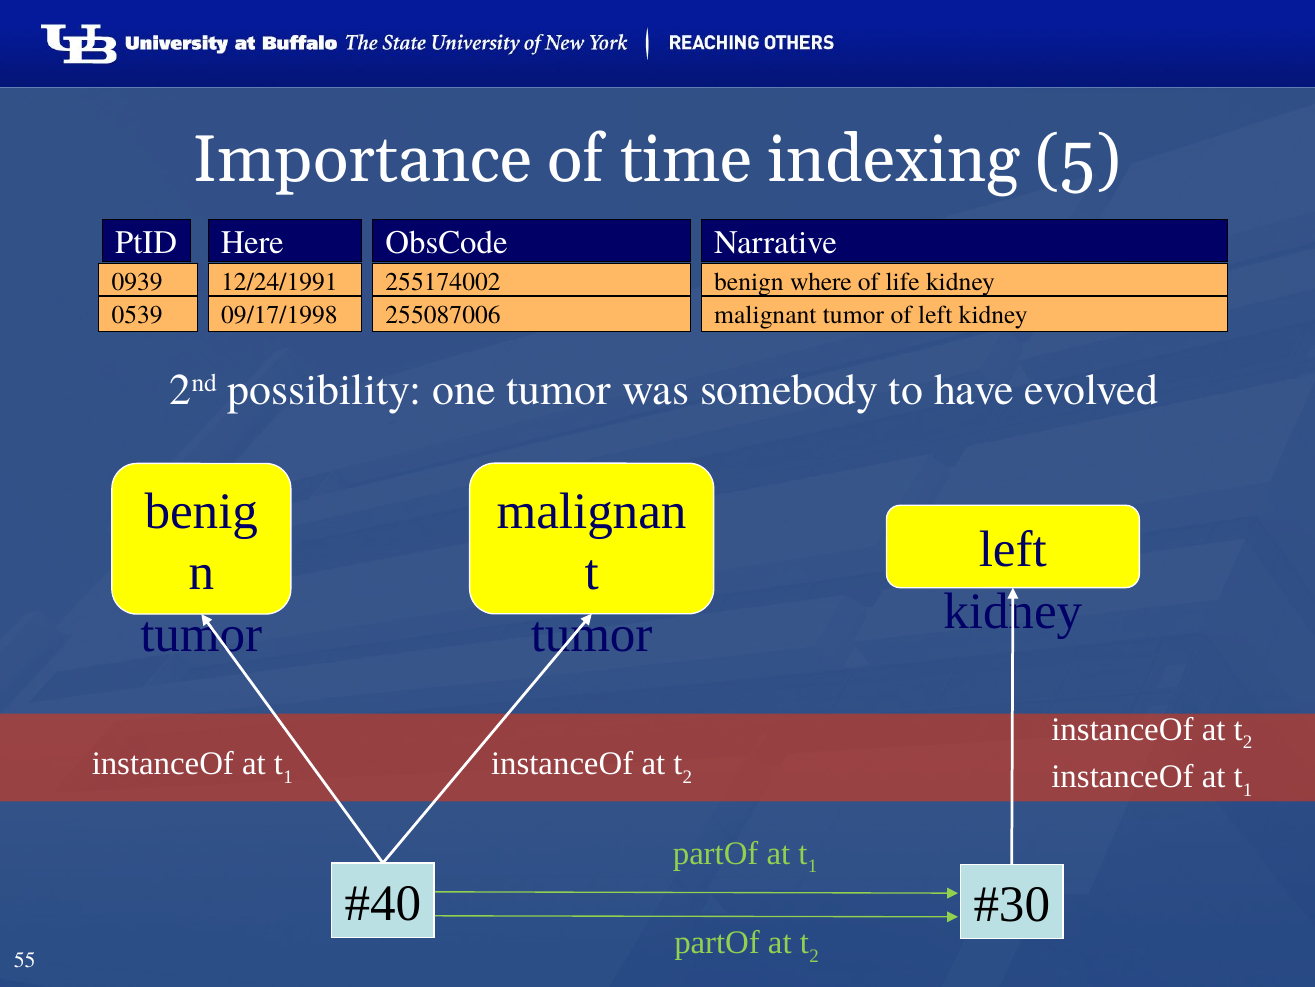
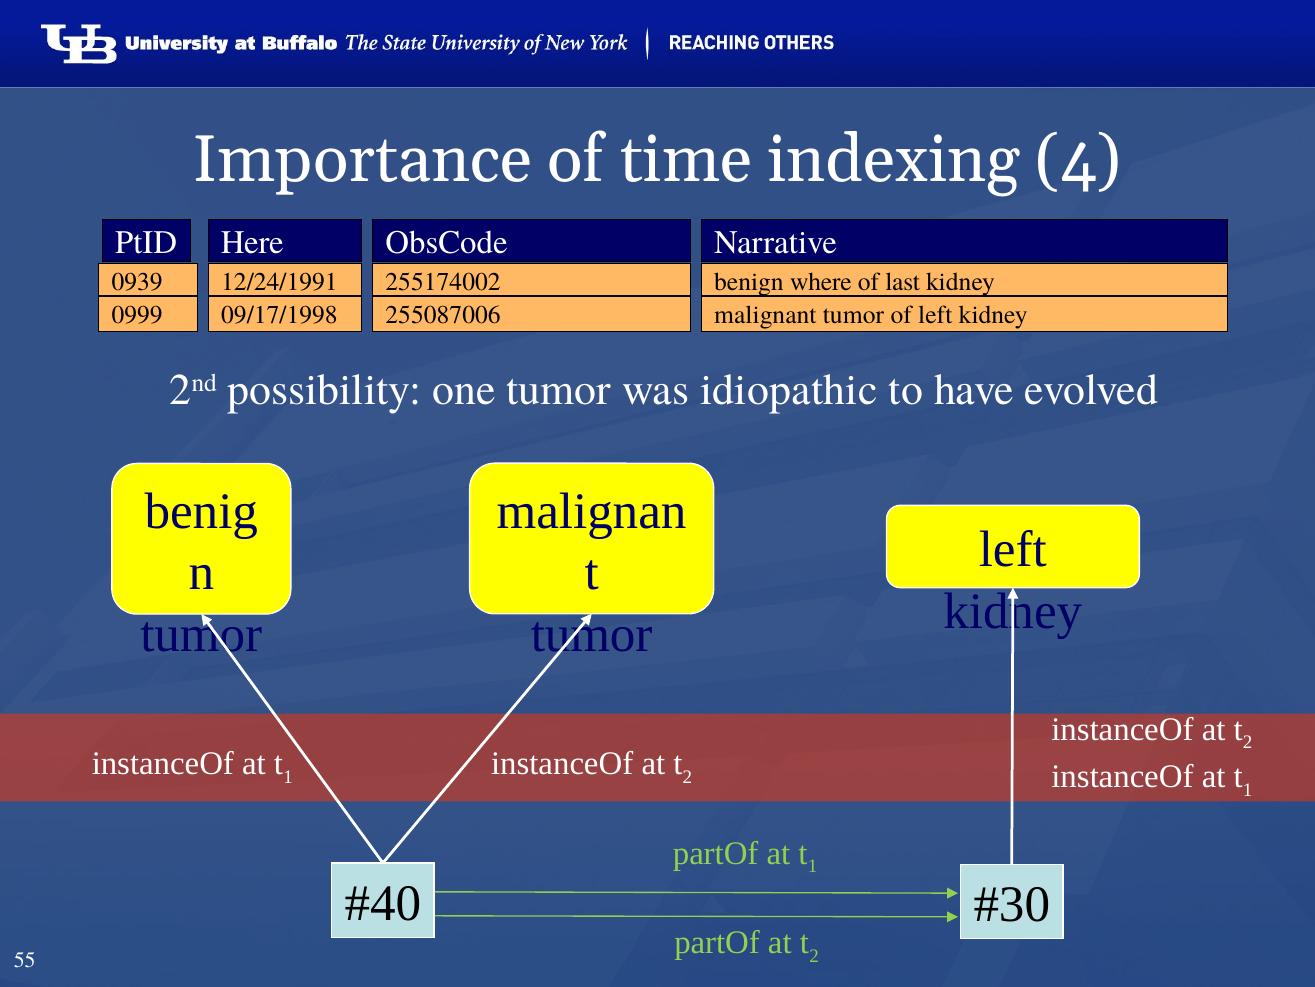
5: 5 -> 4 (1079, 160)
life: life -> last (903, 282)
0539: 0539 -> 0999 (137, 315)
somebody: somebody -> idiopathic (789, 390)
